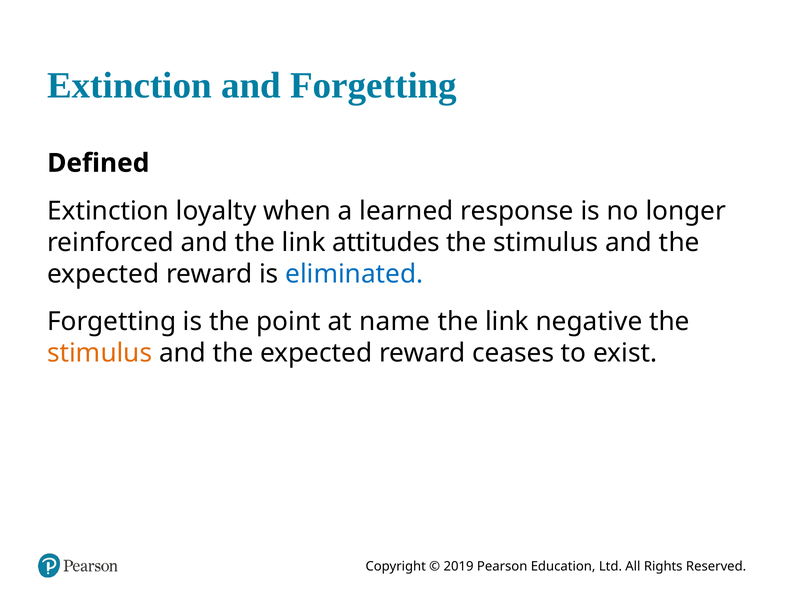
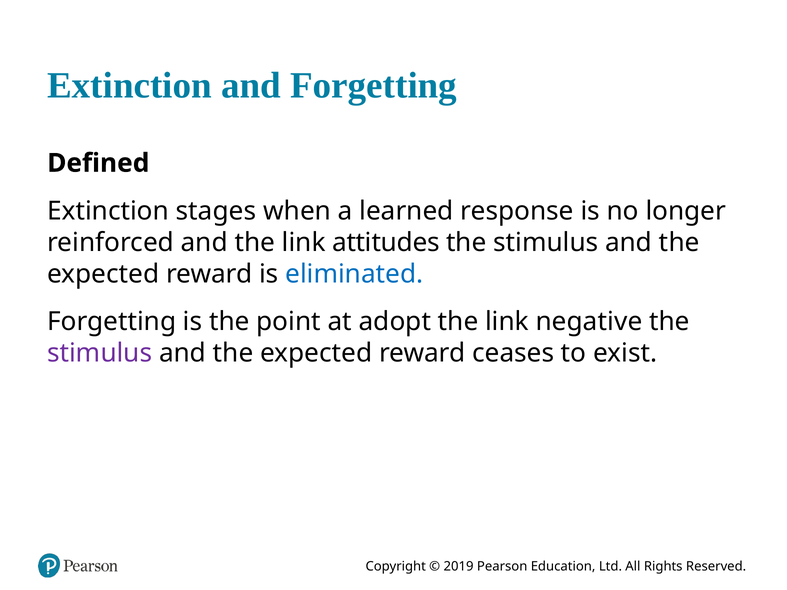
loyalty: loyalty -> stages (216, 211)
name: name -> adopt (395, 322)
stimulus colour: orange -> purple (100, 353)
